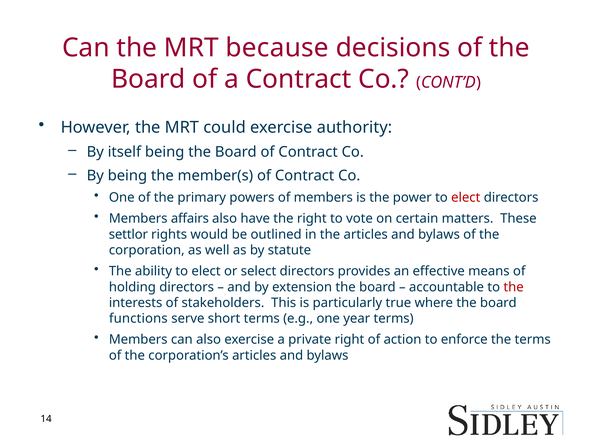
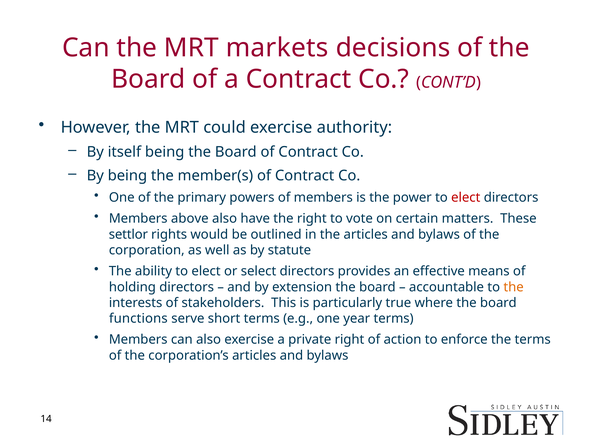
because: because -> markets (277, 48)
affairs: affairs -> above (190, 219)
the colour: red -> orange (514, 287)
